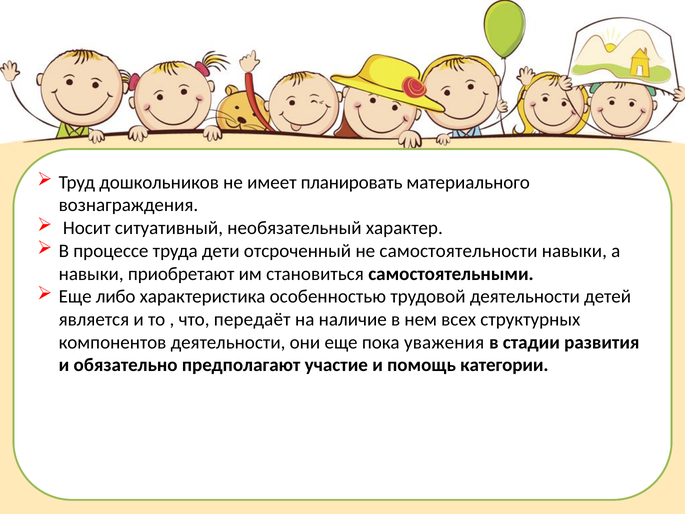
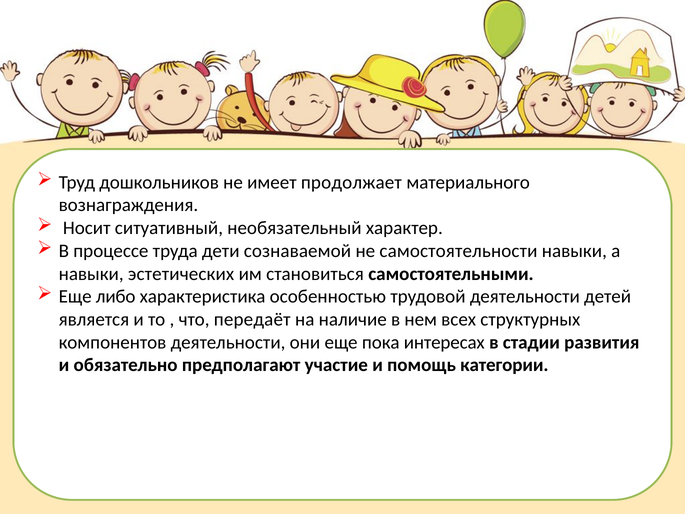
планировать: планировать -> продолжает (351, 182)
отсроченный: отсроченный -> сознаваемой (297, 251)
приобретают: приобретают -> эстетических (181, 274)
уважения: уважения -> интересах (444, 342)
